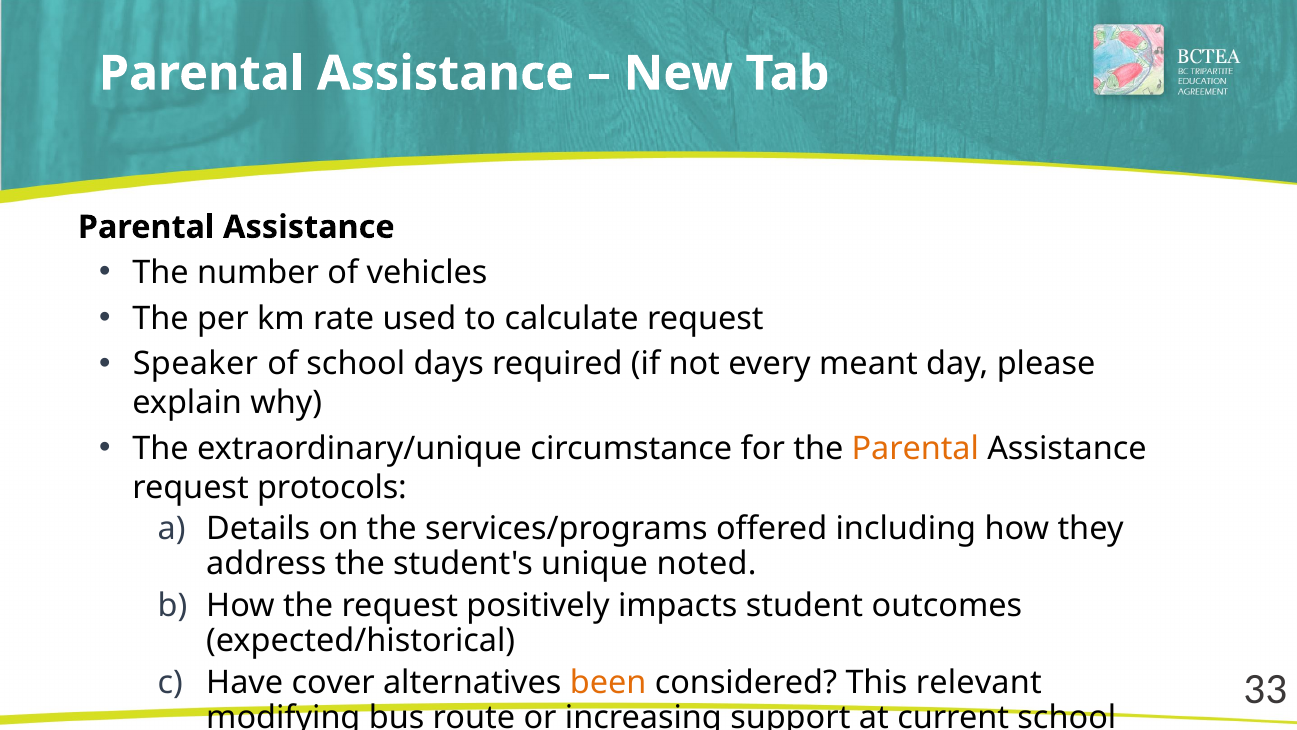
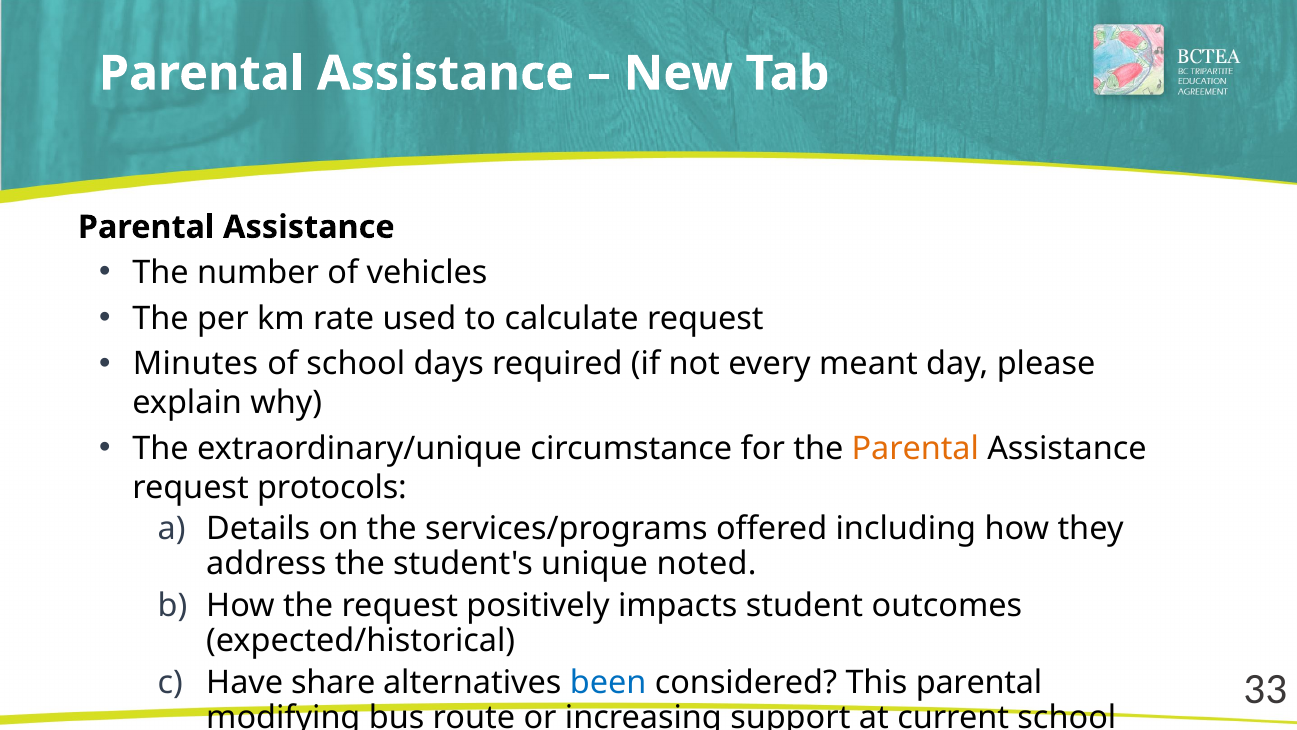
Speaker: Speaker -> Minutes (195, 364)
cover: cover -> share (333, 682)
been colour: orange -> blue (608, 682)
This relevant: relevant -> parental (979, 682)
